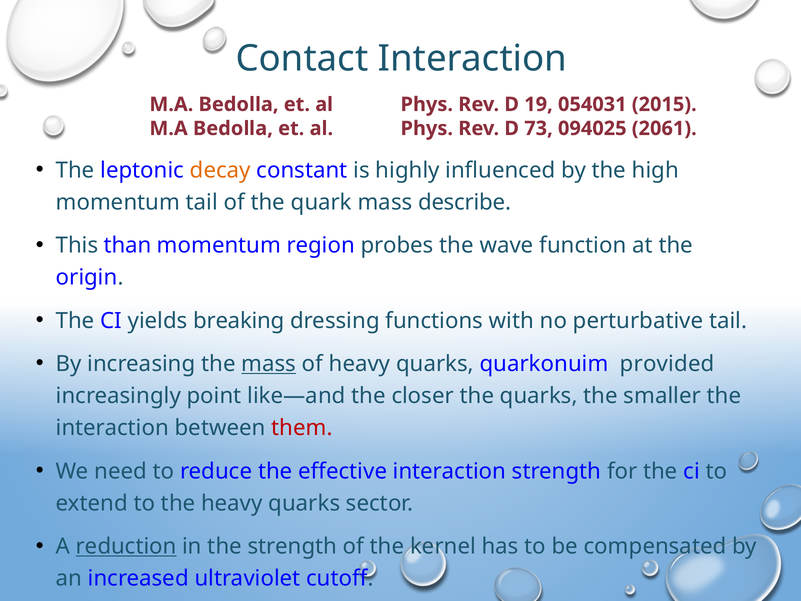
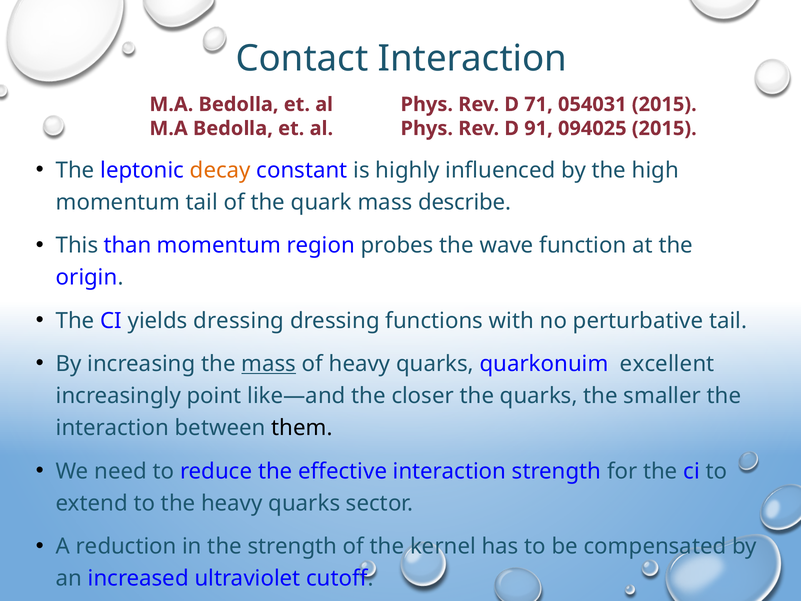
19: 19 -> 71 (538, 104)
73: 73 -> 91 (538, 128)
094025 2061: 2061 -> 2015 (664, 128)
yields breaking: breaking -> dressing (239, 321)
provided: provided -> excellent (667, 364)
them colour: red -> black (302, 428)
reduction underline: present -> none (126, 546)
